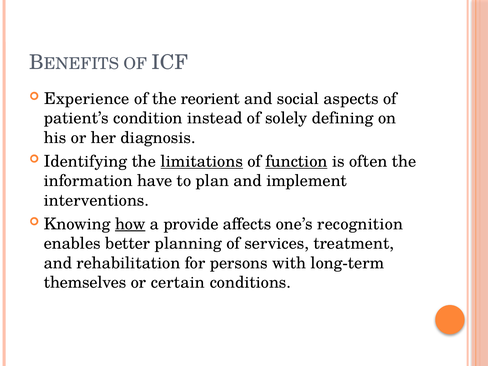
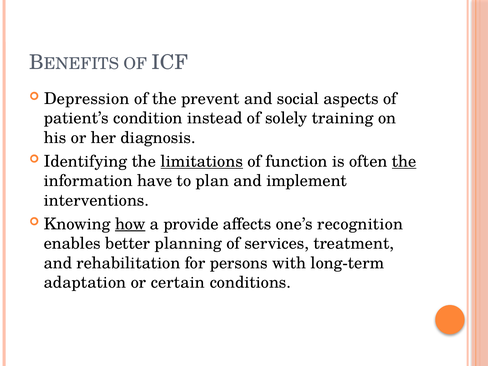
Experience: Experience -> Depression (87, 99)
reorient: reorient -> prevent (210, 99)
defining: defining -> training (343, 118)
function underline: present -> none (296, 161)
the underline: none -> present (404, 161)
themselves: themselves -> adaptation (85, 283)
